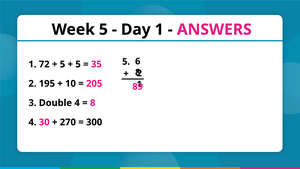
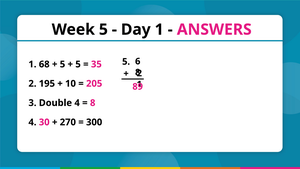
72: 72 -> 68 (44, 64)
